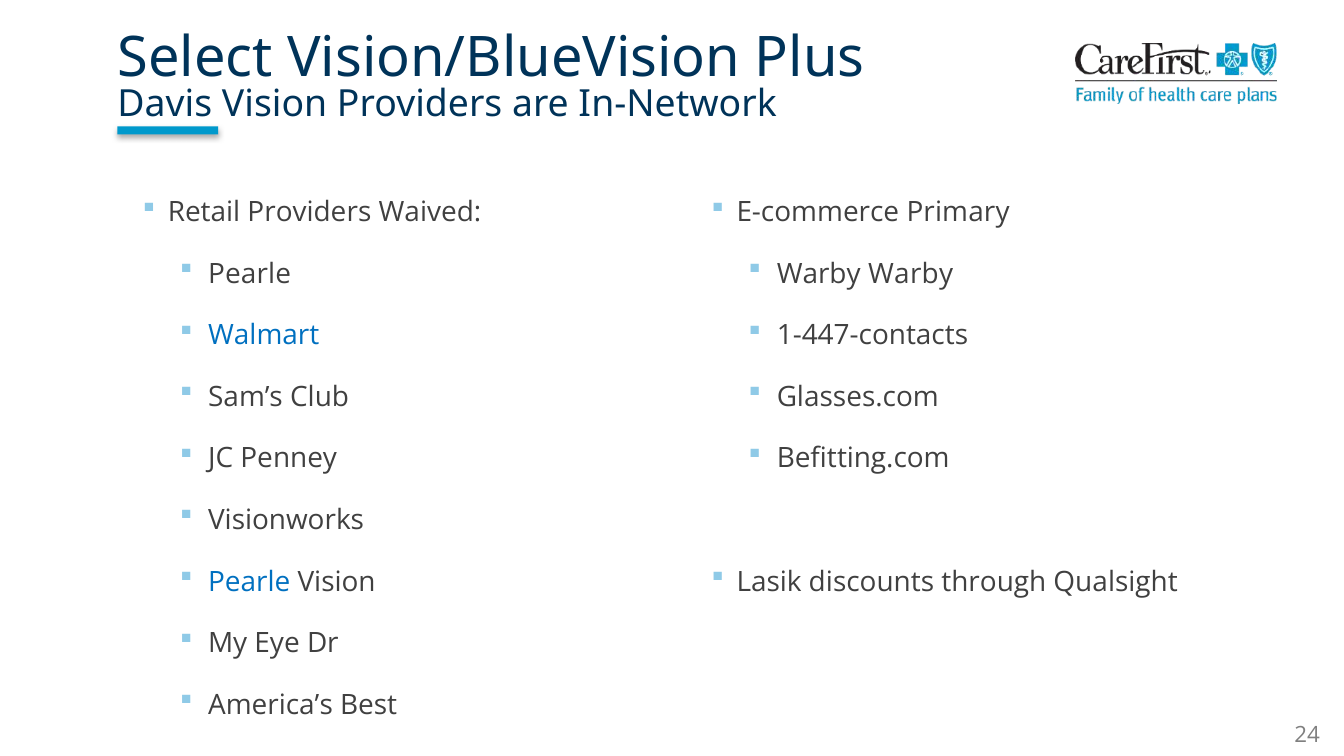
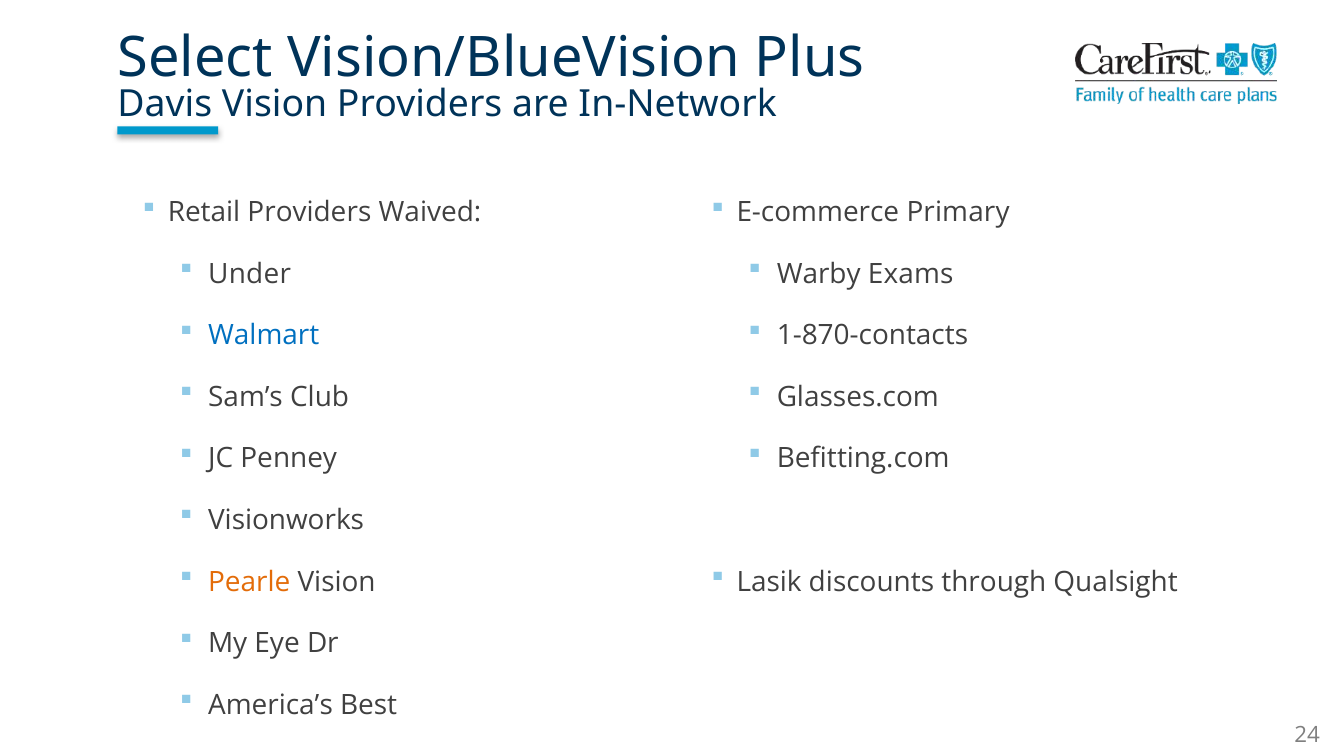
Pearle: Pearle -> Under (250, 274)
Warby Warby: Warby -> Exams (911, 274)
1-447-contacts: 1-447-contacts -> 1-870-contacts (872, 335)
Pearle colour: blue -> orange (249, 582)
